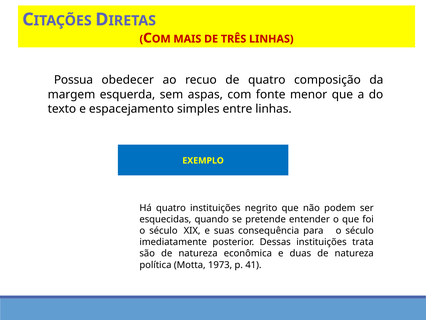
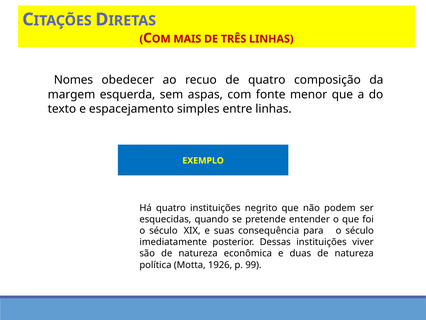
Possua: Possua -> Nomes (73, 80)
trata: trata -> viver (363, 242)
1973: 1973 -> 1926 (220, 264)
41: 41 -> 99 (253, 264)
